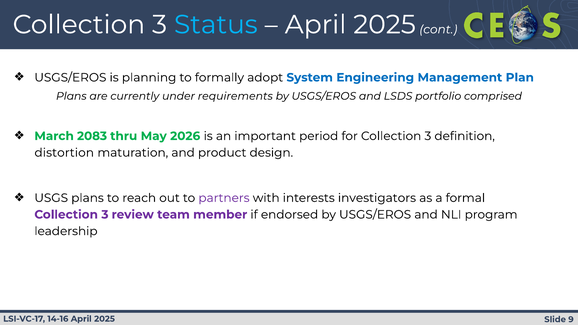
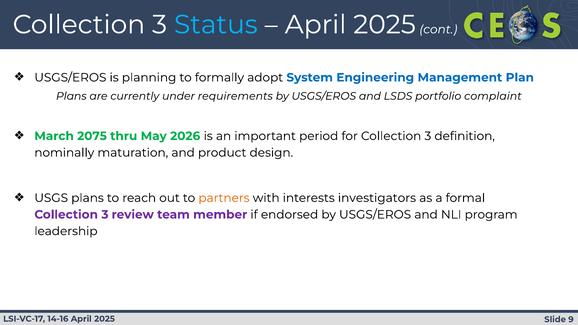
comprised: comprised -> complaint (493, 96)
2083: 2083 -> 2075 (92, 136)
distortion: distortion -> nominally (64, 153)
partners colour: purple -> orange (224, 198)
